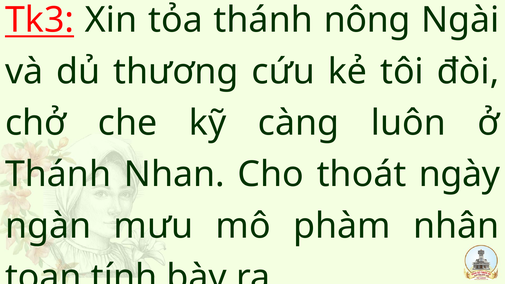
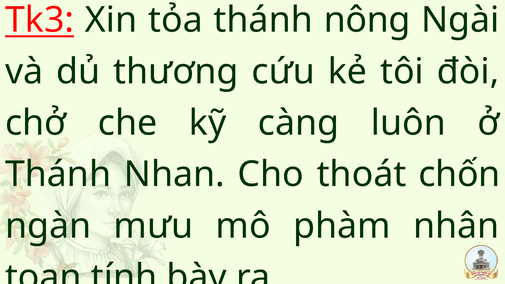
ngày: ngày -> chốn (459, 175)
